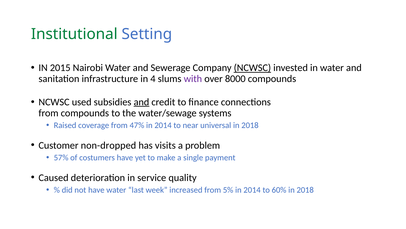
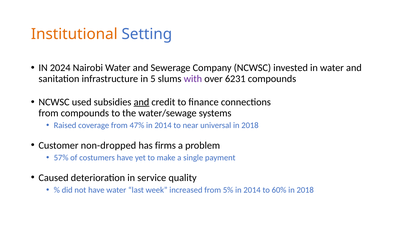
Institutional colour: green -> orange (74, 34)
2015: 2015 -> 2024 (60, 68)
NCWSC underline: present -> none (252, 68)
4: 4 -> 5 (153, 79)
8000: 8000 -> 6231 (235, 79)
visits: visits -> firms (165, 145)
